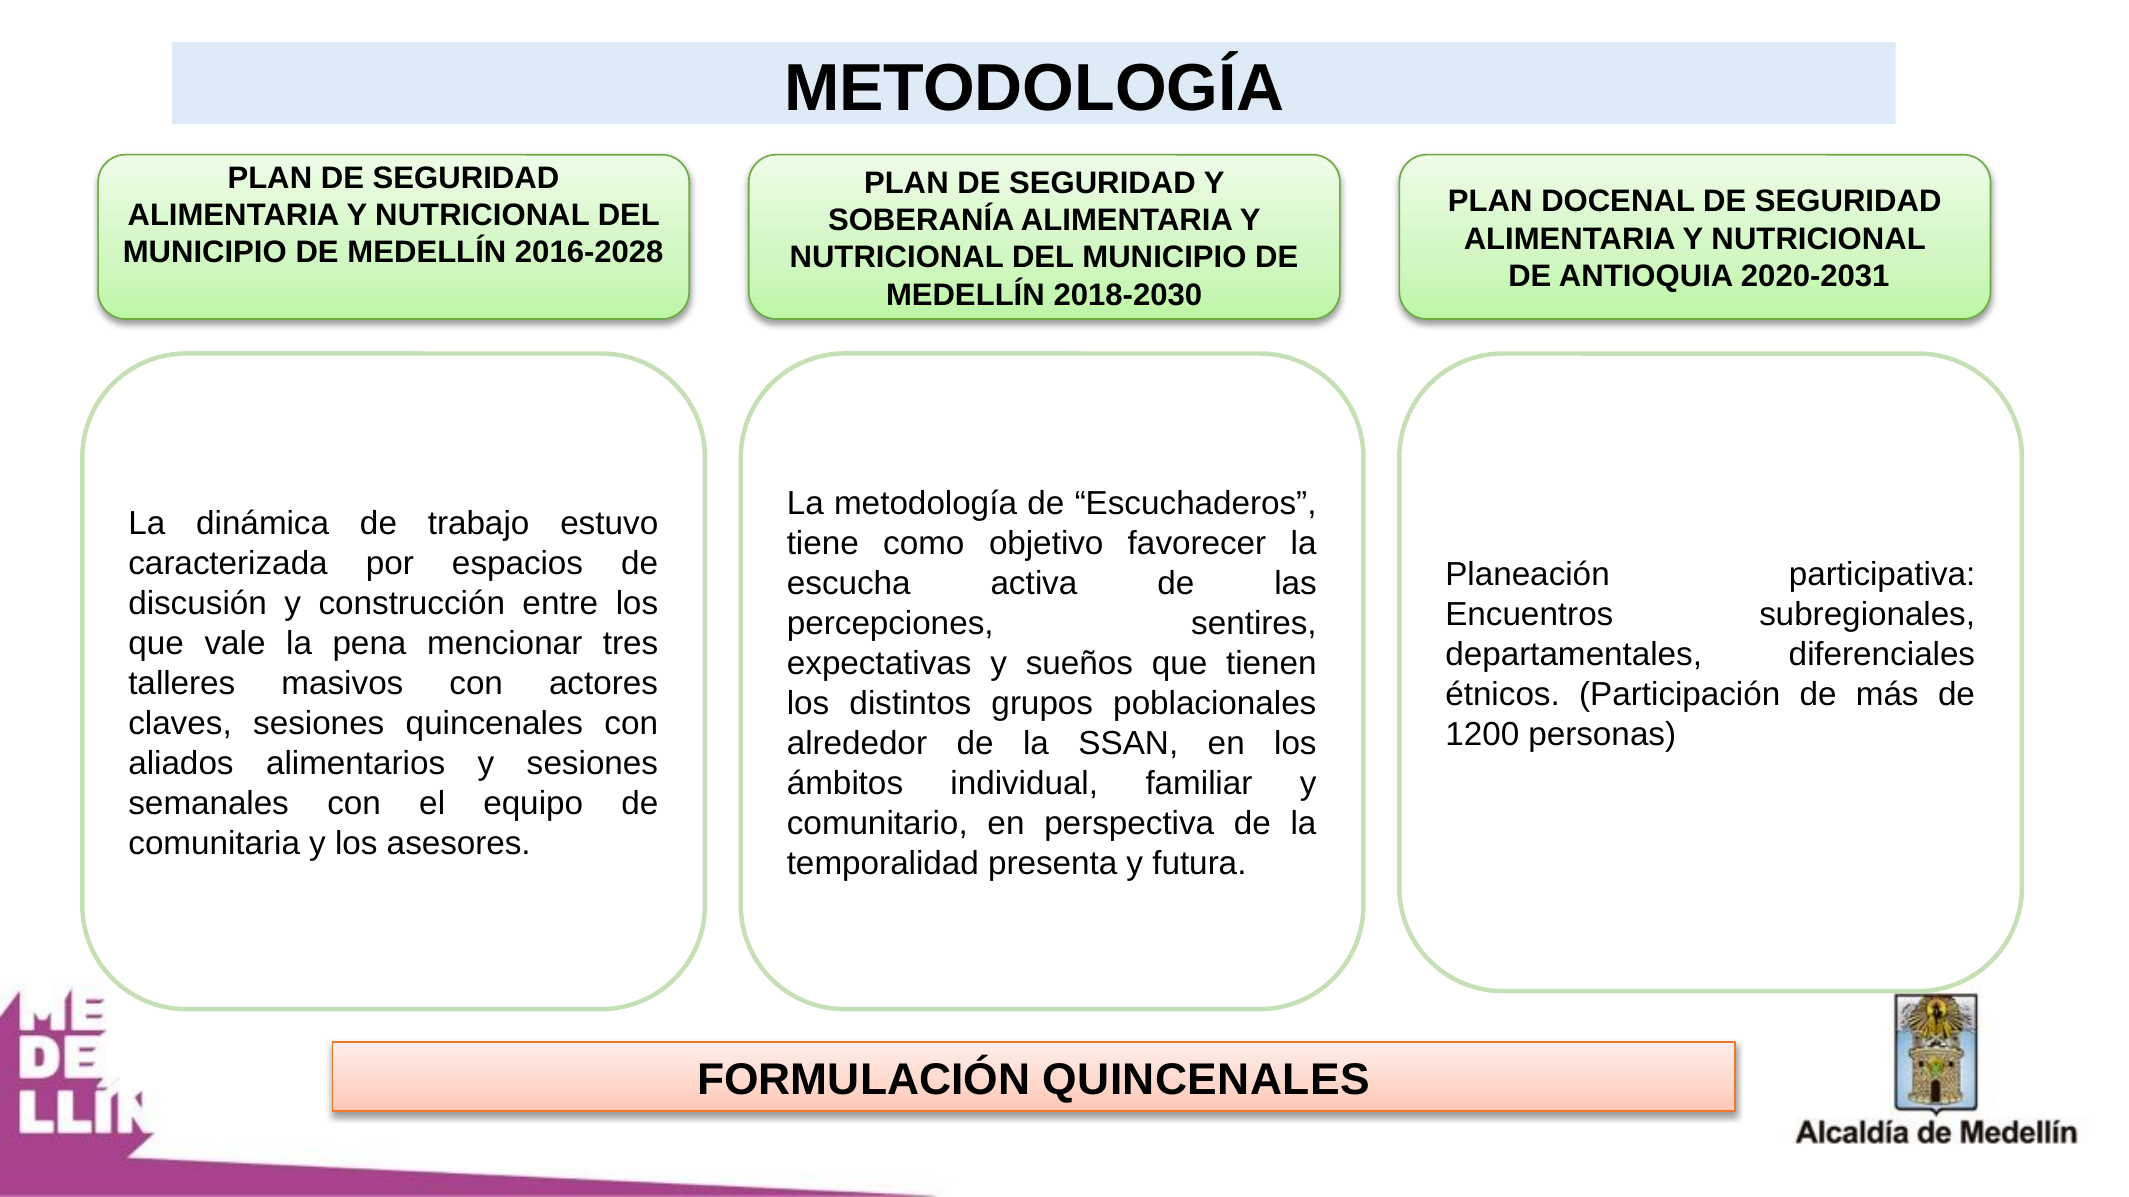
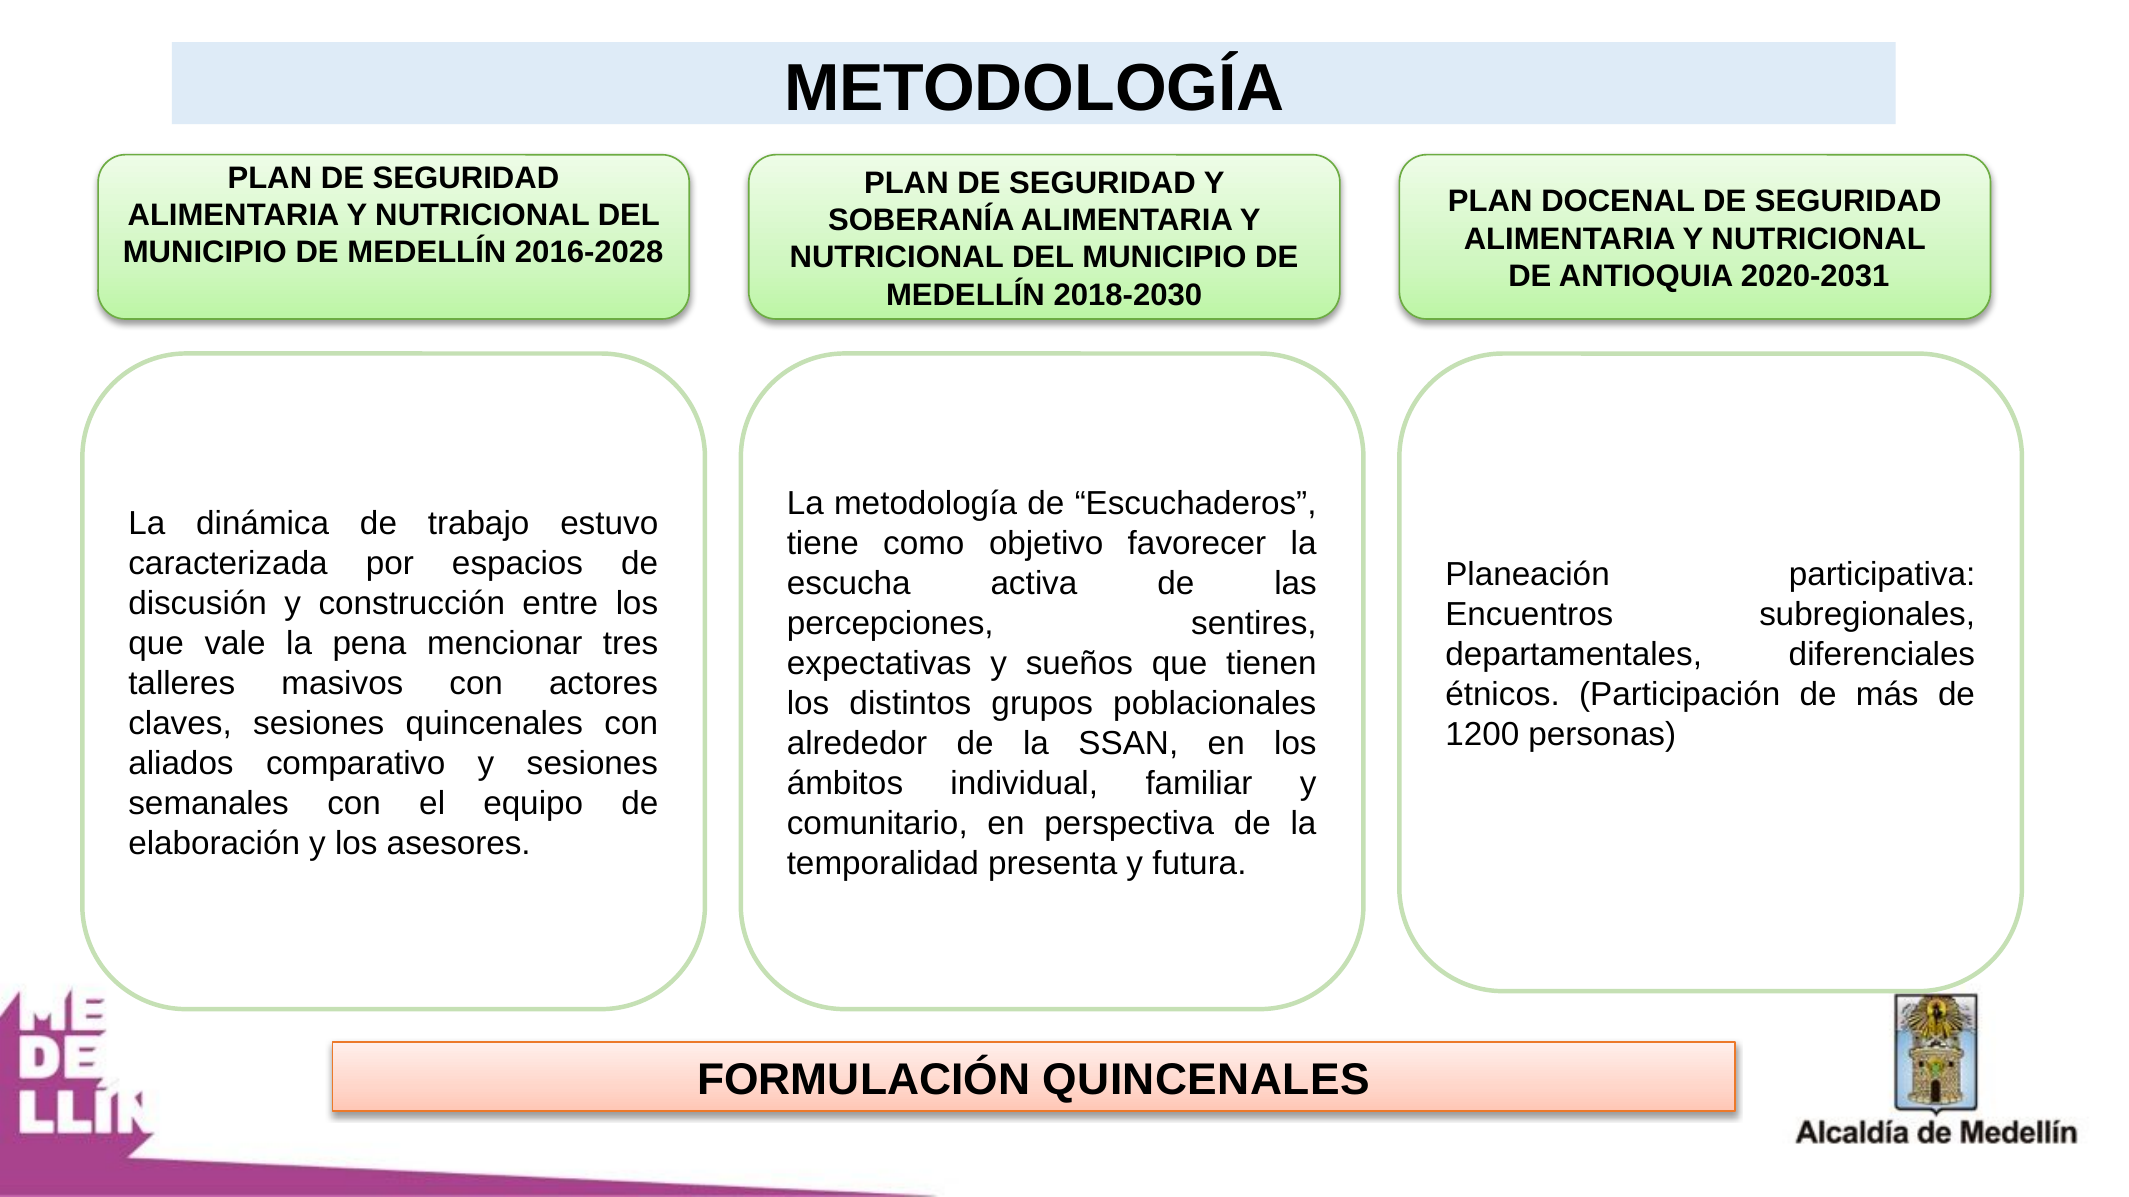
alimentarios: alimentarios -> comparativo (356, 764)
comunitaria: comunitaria -> elaboración (214, 844)
